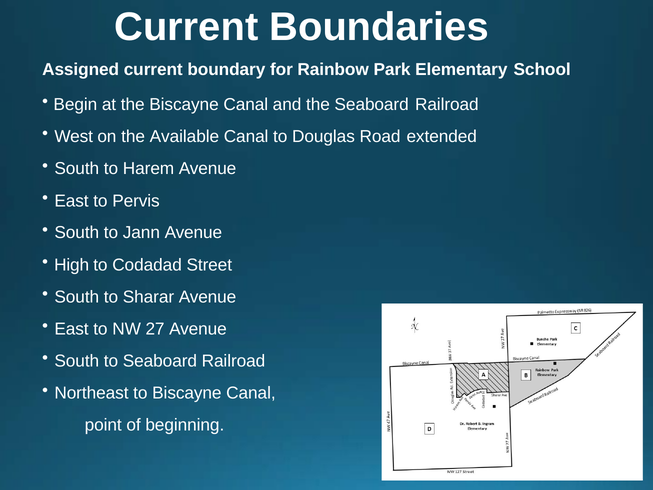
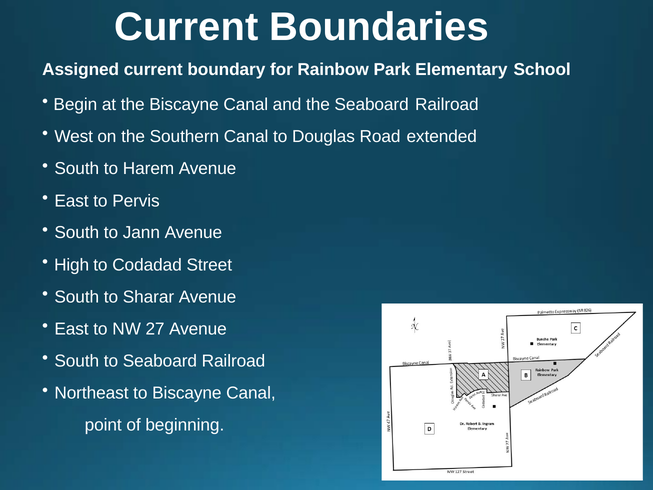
Available: Available -> Southern (184, 137)
